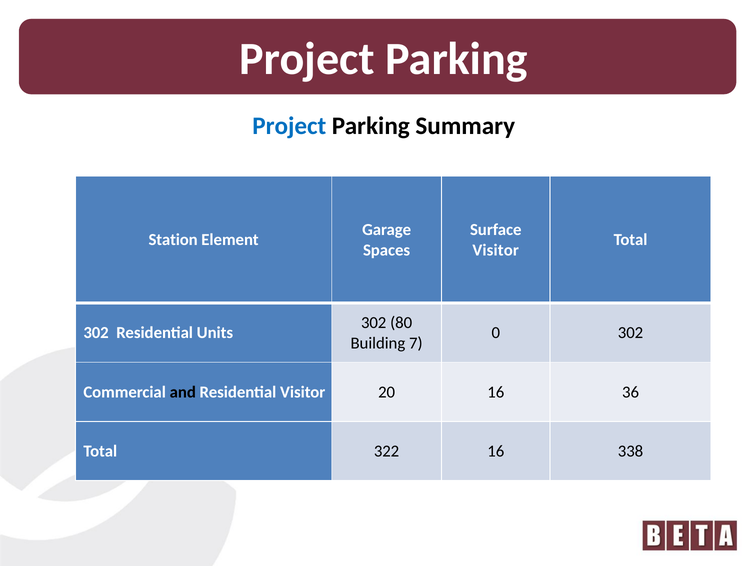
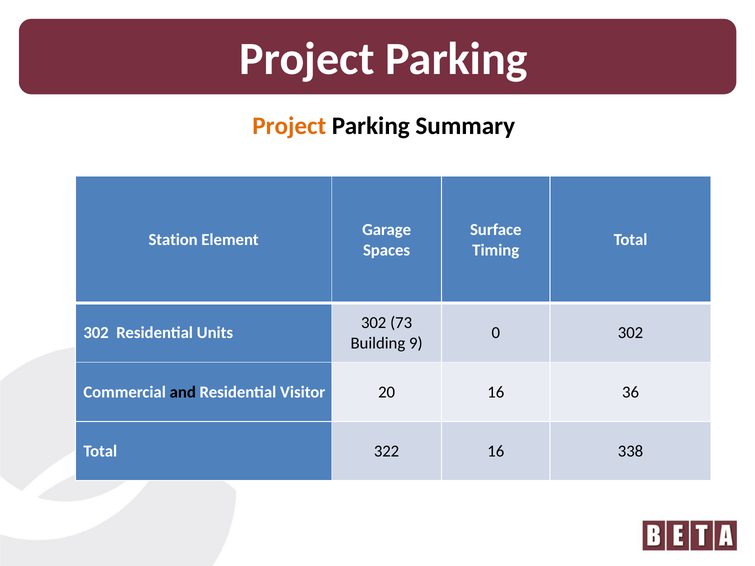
Project colour: blue -> orange (289, 126)
Visitor: Visitor -> Timing (496, 250)
80: 80 -> 73 (401, 323)
7: 7 -> 9 (416, 343)
